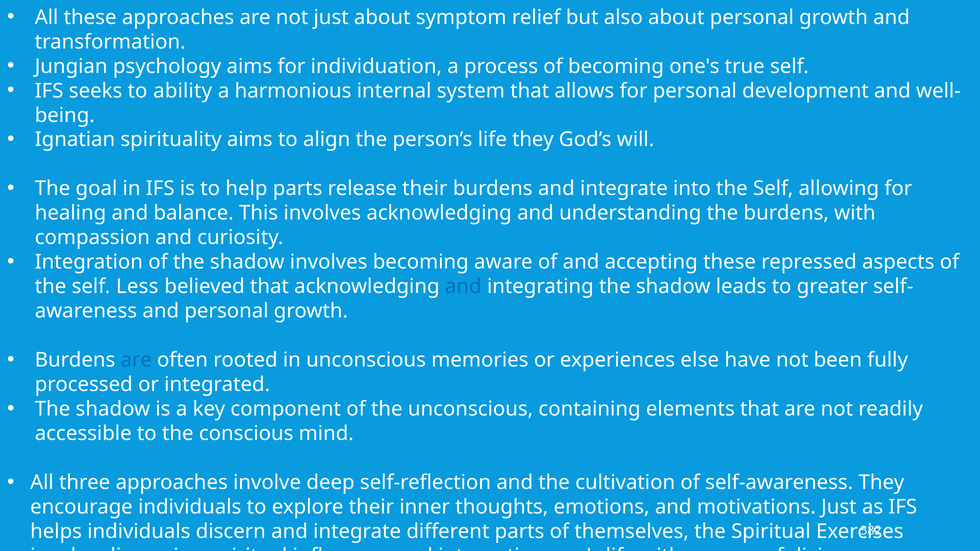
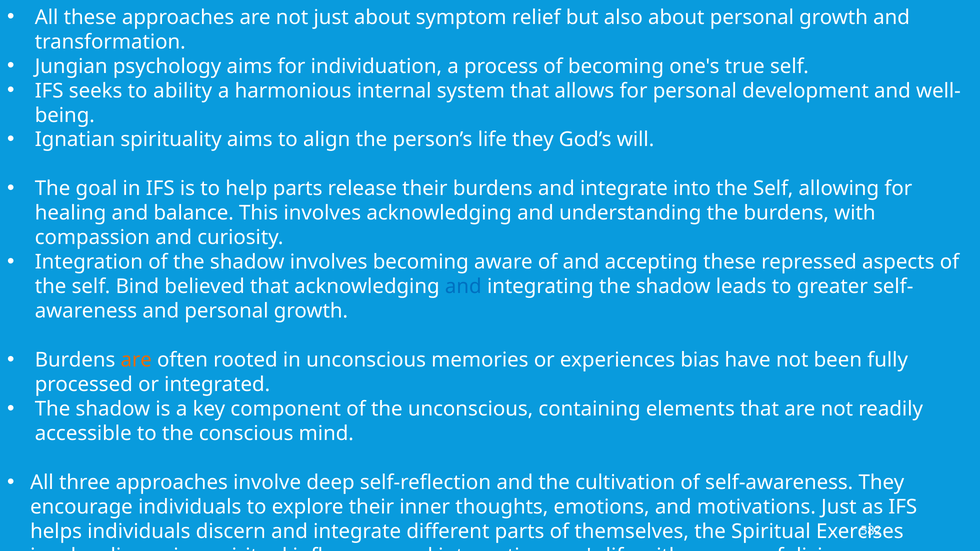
Less: Less -> Bind (137, 287)
are colour: blue -> orange (136, 360)
else: else -> bias (700, 360)
